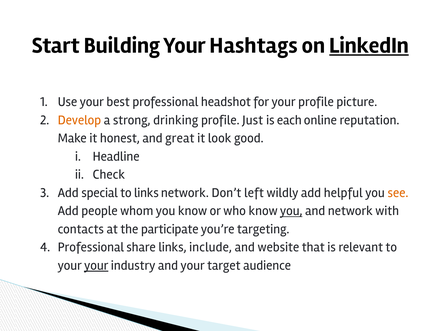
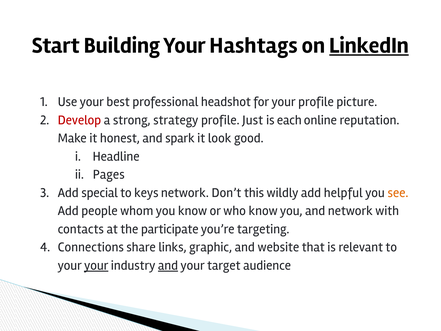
Develop colour: orange -> red (79, 120)
drinking: drinking -> strategy (176, 120)
great: great -> spark (180, 138)
Check: Check -> Pages (109, 174)
to links: links -> keys (146, 193)
left: left -> this (254, 193)
you underline: present -> none (291, 211)
Professional: Professional -> Connections (91, 247)
include: include -> graphic (211, 247)
and underline: none -> present (168, 265)
